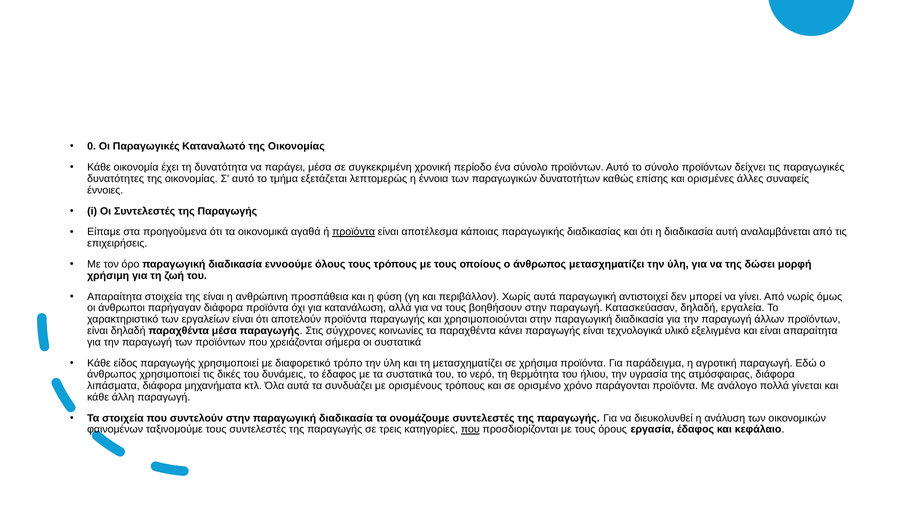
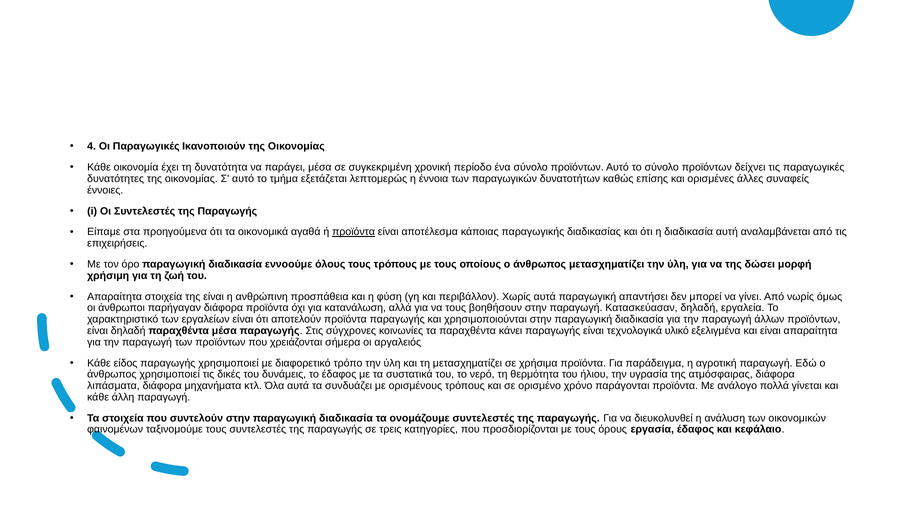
0: 0 -> 4 (92, 147)
Καταναλωτό: Καταναλωτό -> Ικανοποιούν (214, 147)
αντιστοιχεί: αντιστοιχεί -> απαντήσει (643, 297)
οι συστατικά: συστατικά -> αργαλειός (398, 342)
που underline: present -> none (470, 430)
